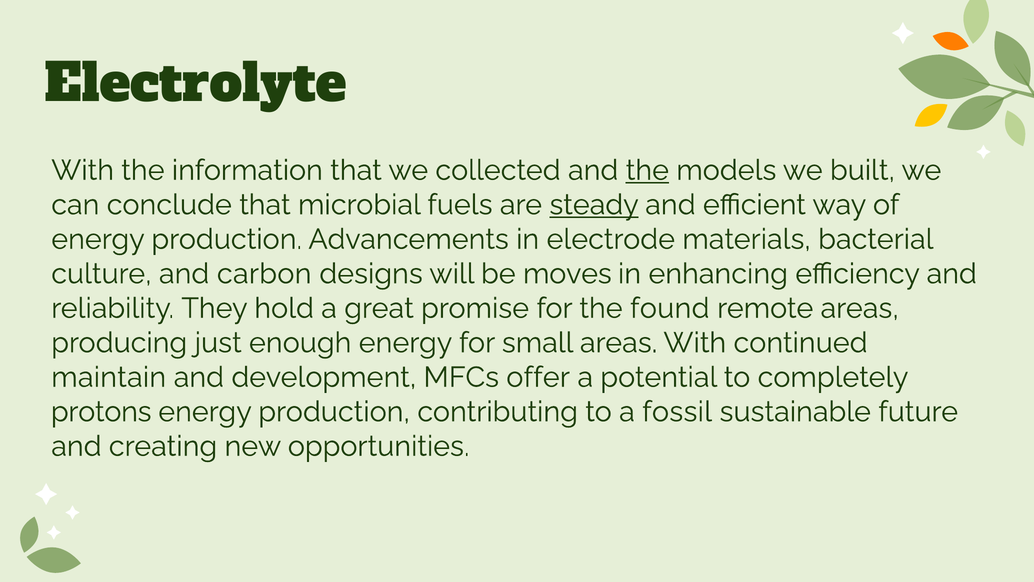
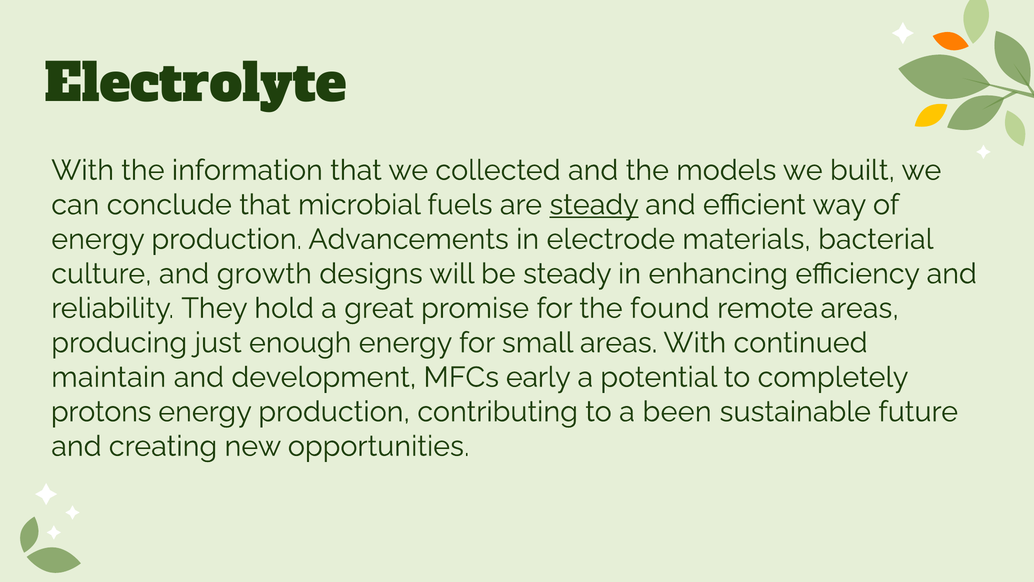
the underline: present -> none (647, 170)
carbon: carbon -> growth (264, 274)
be moves: moves -> steady (567, 274)
offer: offer -> early (538, 377)
fossil: fossil -> been (677, 412)
